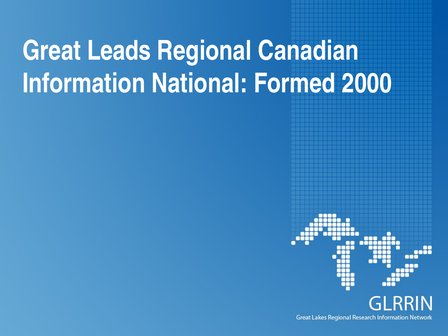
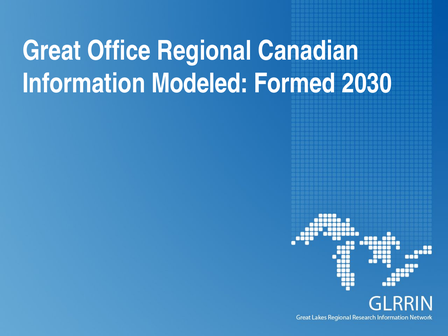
Leads: Leads -> Office (119, 51)
National: National -> Modeled (200, 84)
2000: 2000 -> 2030 (367, 84)
